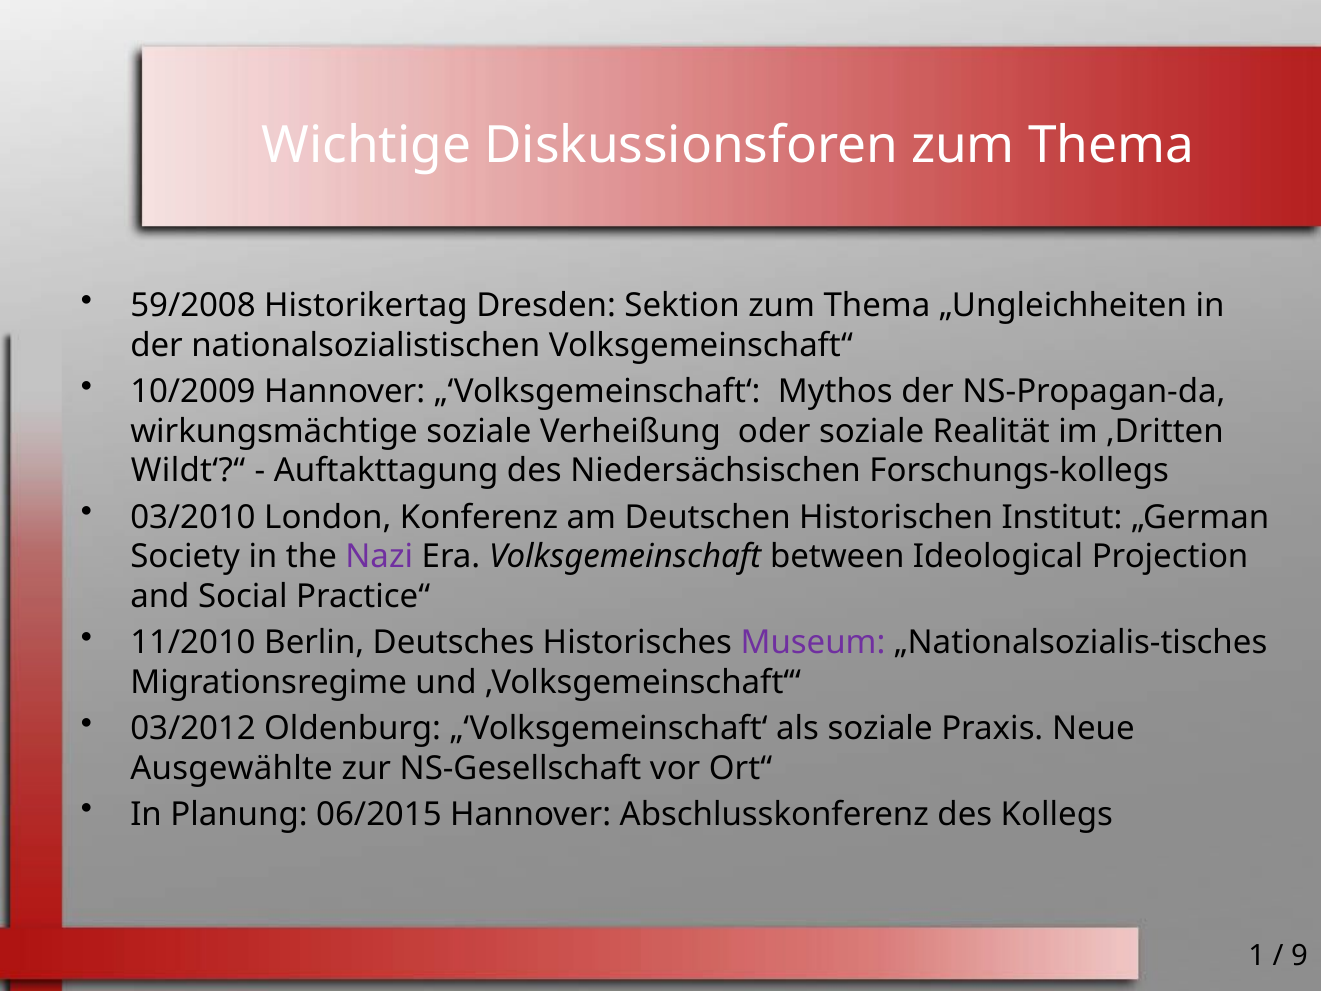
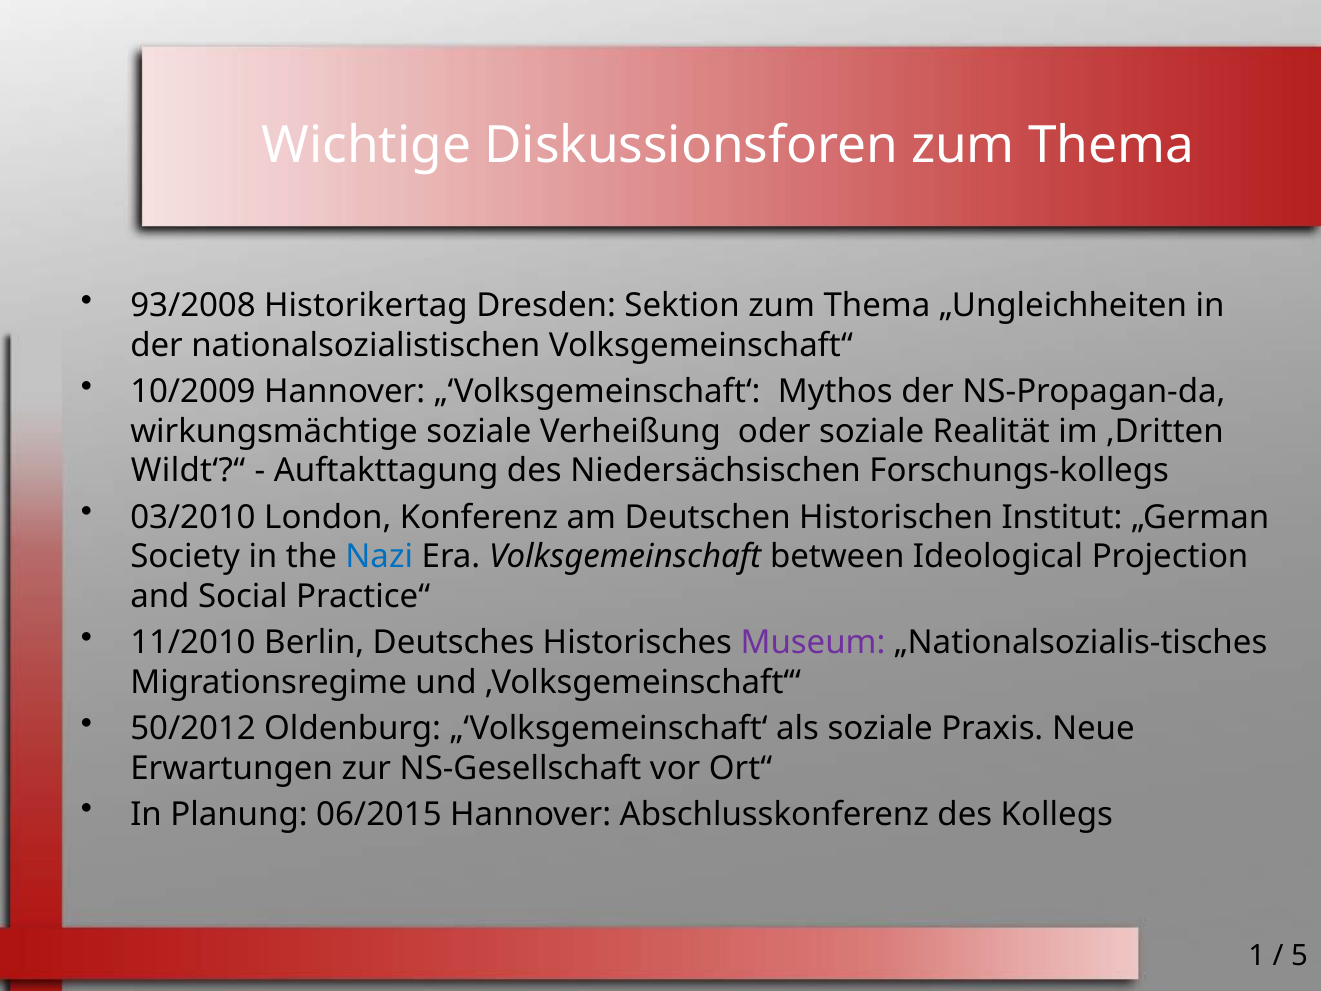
59/2008: 59/2008 -> 93/2008 (193, 306)
Nazi colour: purple -> blue (379, 557)
03/2012: 03/2012 -> 50/2012 (193, 728)
Ausgewählte: Ausgewählte -> Erwartungen (232, 768)
9: 9 -> 5 (1299, 956)
